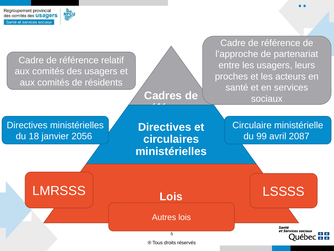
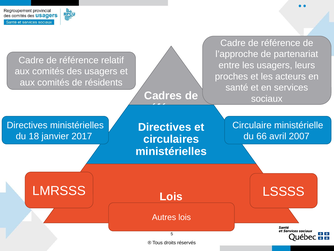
2056: 2056 -> 2017 (82, 136)
99: 99 -> 66 (262, 136)
2087: 2087 -> 2007 (299, 136)
